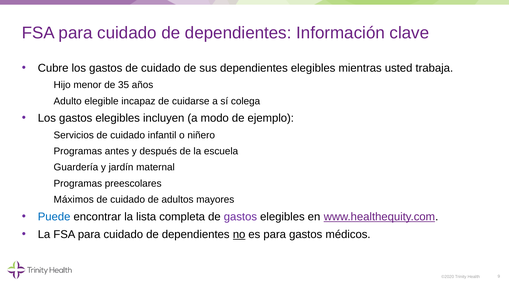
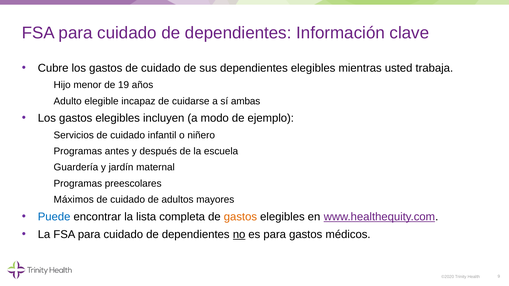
35: 35 -> 19 (124, 85)
colega: colega -> ambas (246, 101)
gastos colour: purple -> orange (240, 217)
